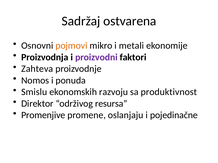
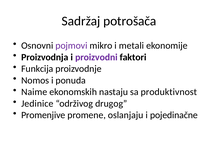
ostvarena: ostvarena -> potrošača (130, 21)
pojmovi colour: orange -> purple (71, 46)
Zahteva: Zahteva -> Funkcija (37, 69)
Smislu: Smislu -> Naime (34, 92)
razvoju: razvoju -> nastaju (114, 92)
Direktor: Direktor -> Jedinice (37, 104)
resursa: resursa -> drugog (111, 104)
